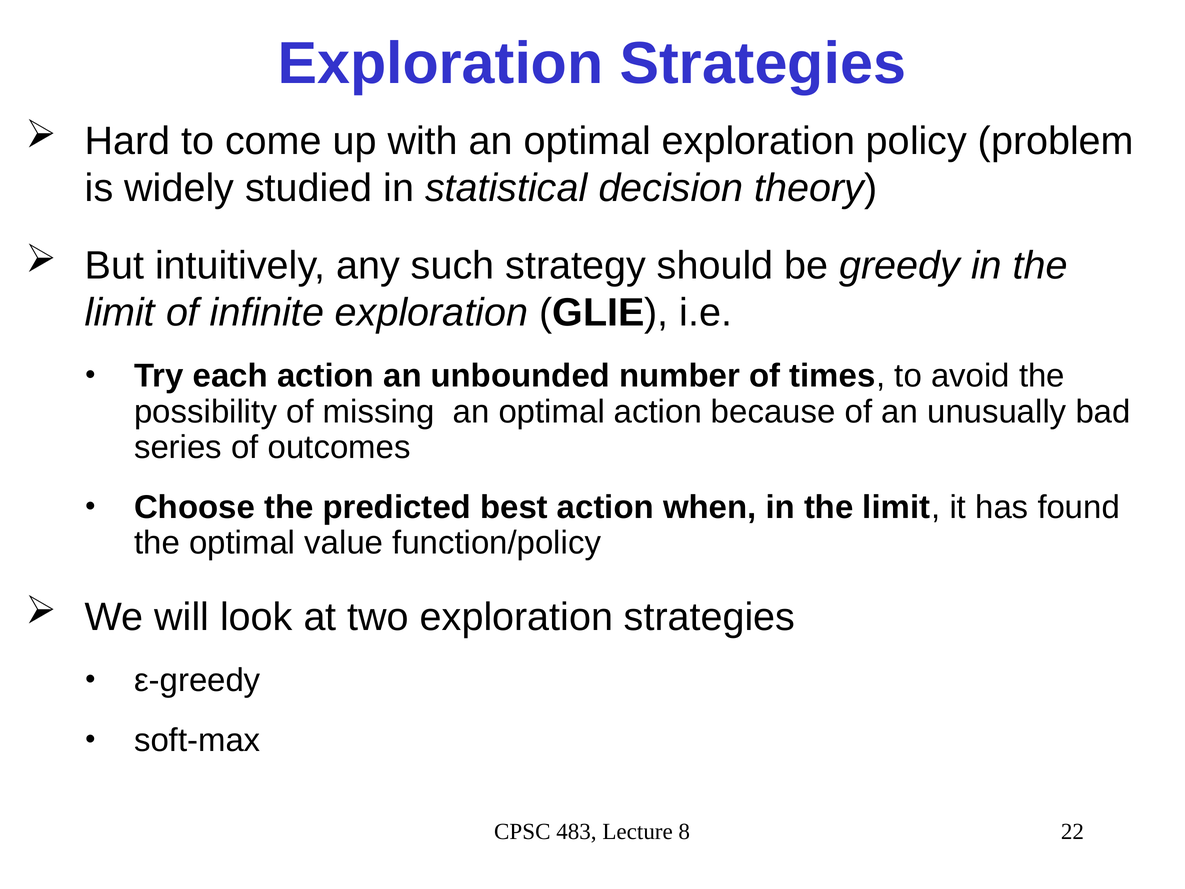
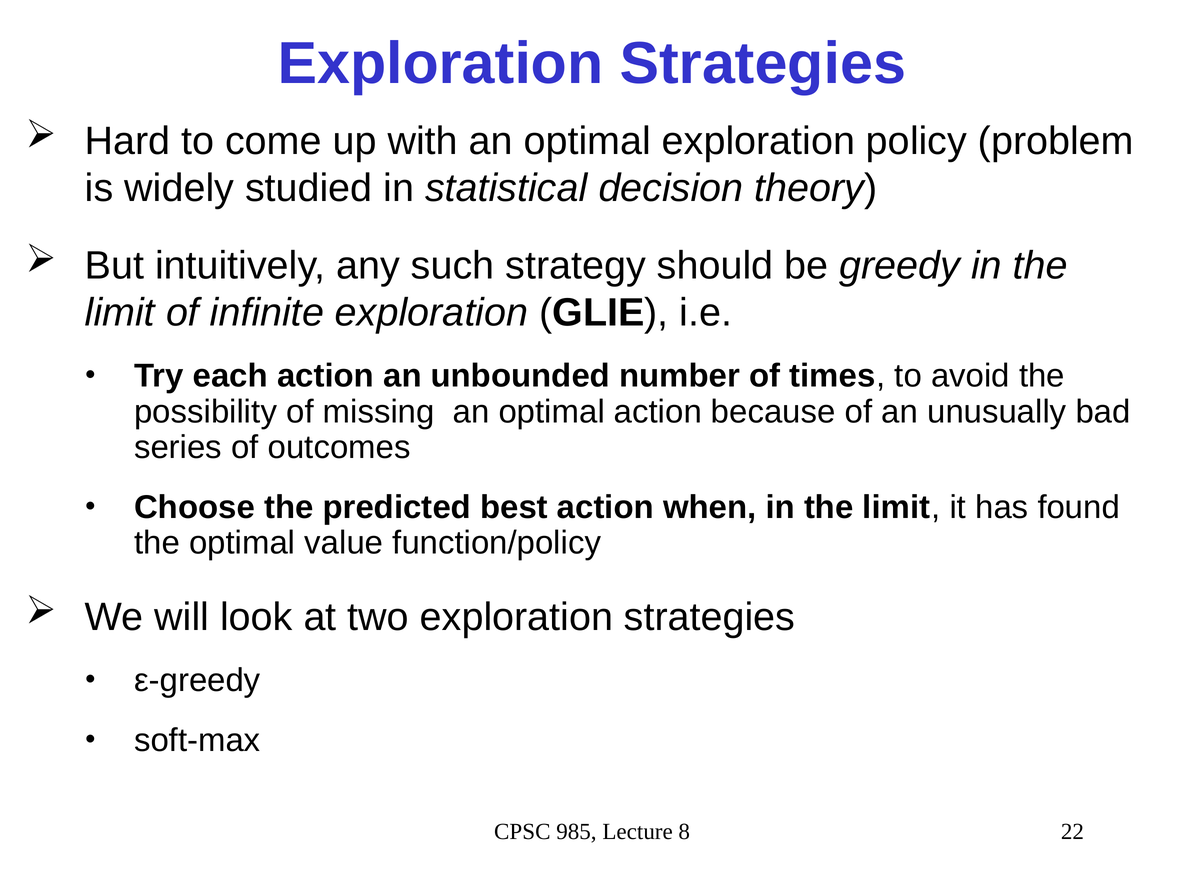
483: 483 -> 985 (576, 831)
